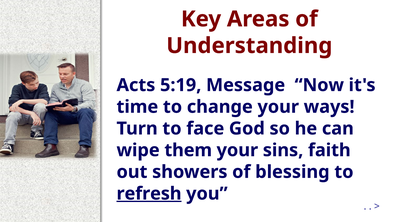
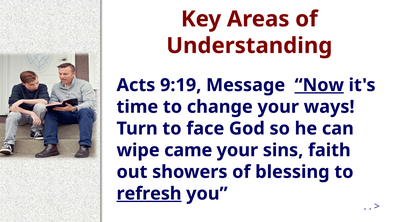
5:19: 5:19 -> 9:19 (181, 85)
Now underline: none -> present (319, 85)
them: them -> came (188, 150)
